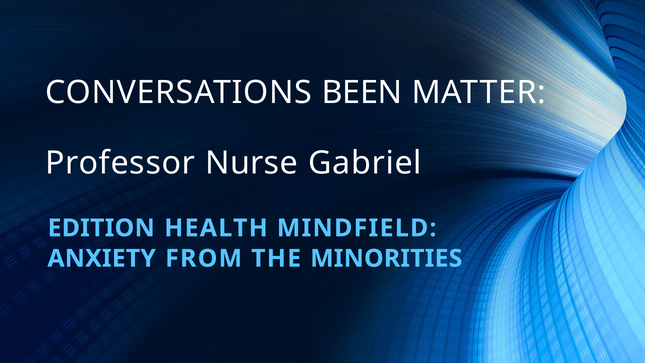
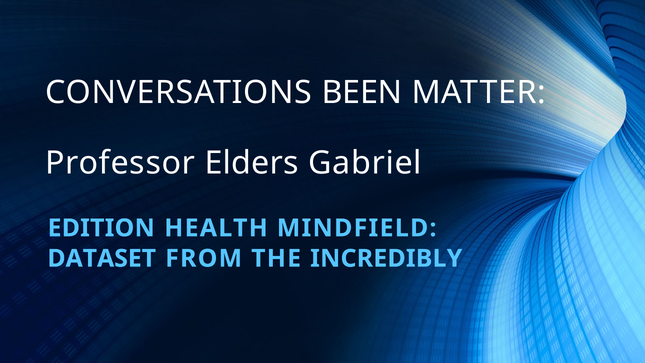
Nurse: Nurse -> Elders (252, 163)
ANXIETY: ANXIETY -> DATASET (102, 258)
MINORITIES: MINORITIES -> INCREDIBLY (386, 258)
